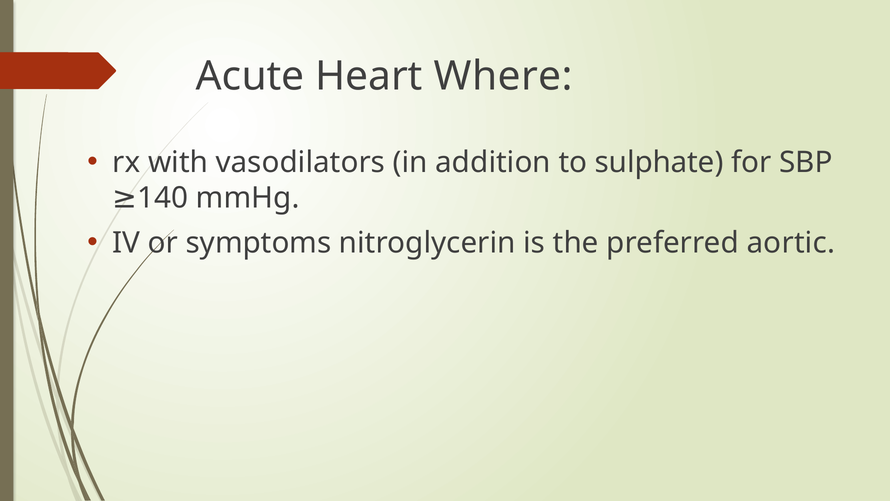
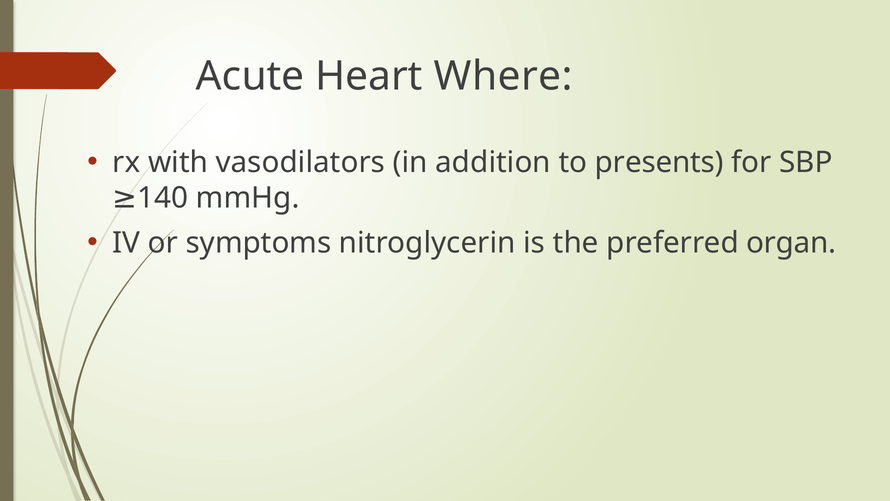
sulphate: sulphate -> presents (659, 162)
aortic: aortic -> organ (791, 243)
